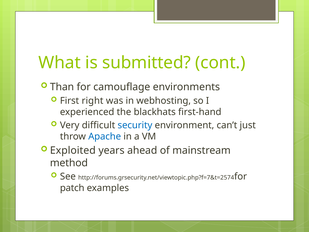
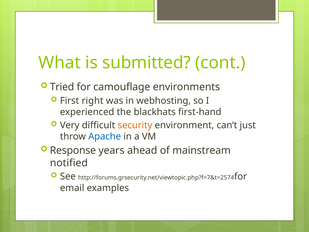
Than: Than -> Tried (62, 87)
security colour: blue -> orange (135, 125)
Exploited: Exploited -> Response (73, 150)
method: method -> notified (69, 163)
patch: patch -> email (72, 188)
